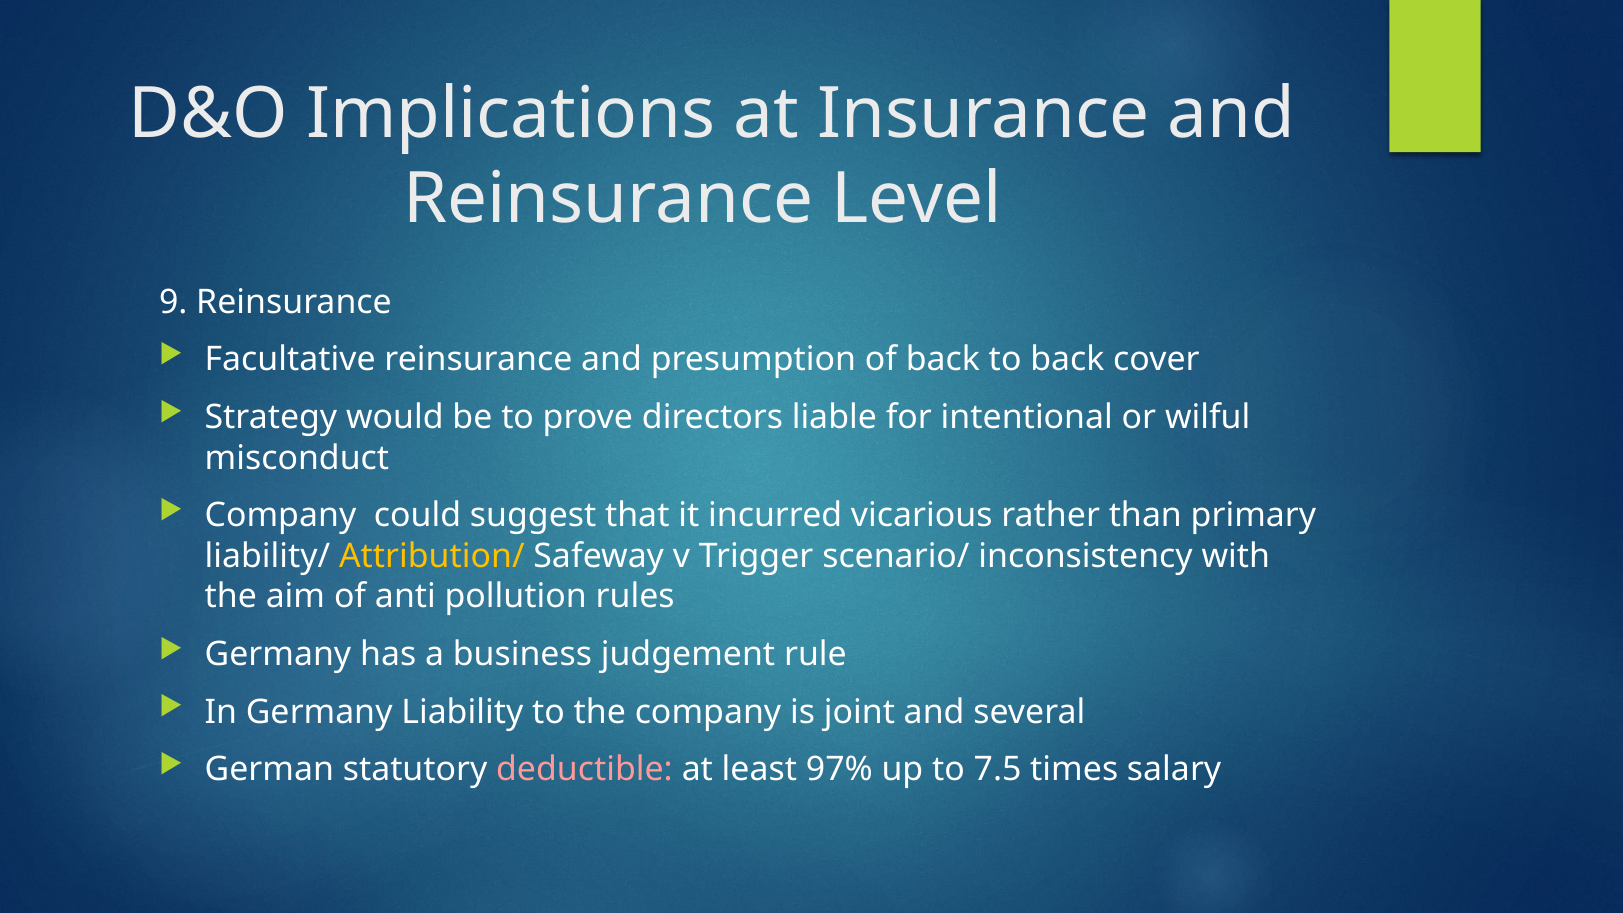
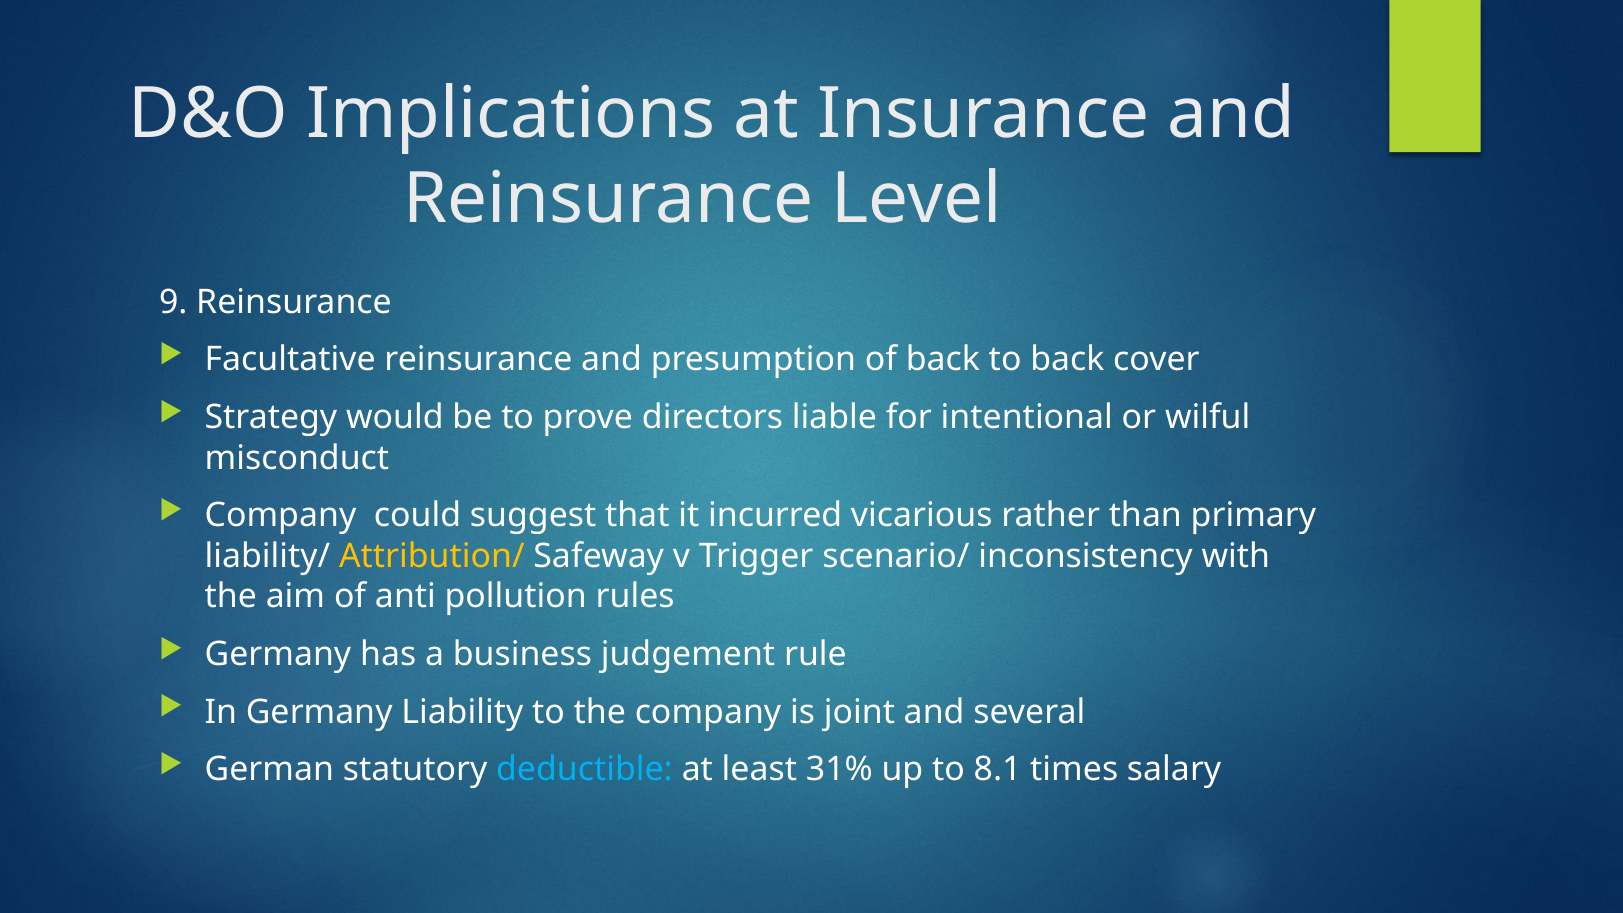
deductible colour: pink -> light blue (584, 769)
97%: 97% -> 31% (839, 769)
7.5: 7.5 -> 8.1 (998, 769)
